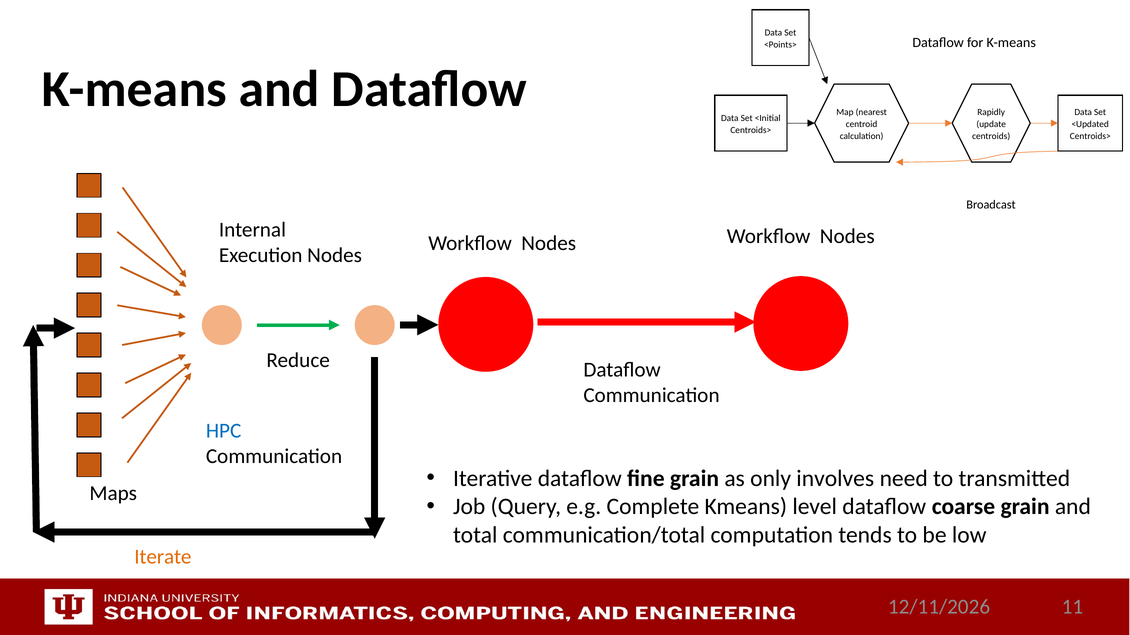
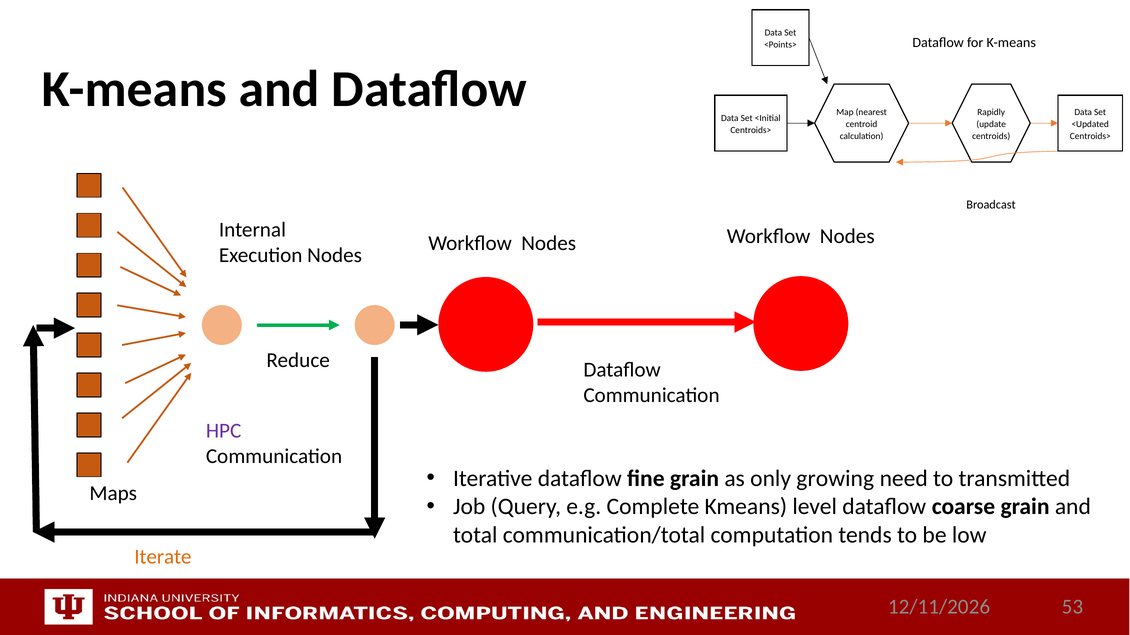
HPC colour: blue -> purple (224, 431)
involves: involves -> growing (835, 479)
11: 11 -> 53 (1072, 608)
